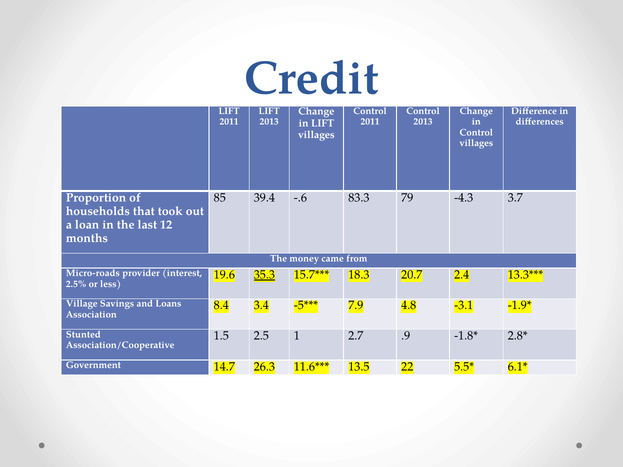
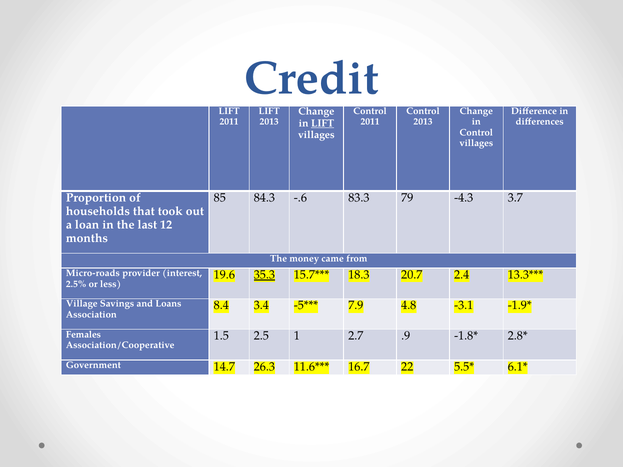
LIFT underline: none -> present (323, 123)
39.4: 39.4 -> 84.3 (264, 198)
Stunted: Stunted -> Females (83, 335)
13.5: 13.5 -> 16.7 (359, 367)
